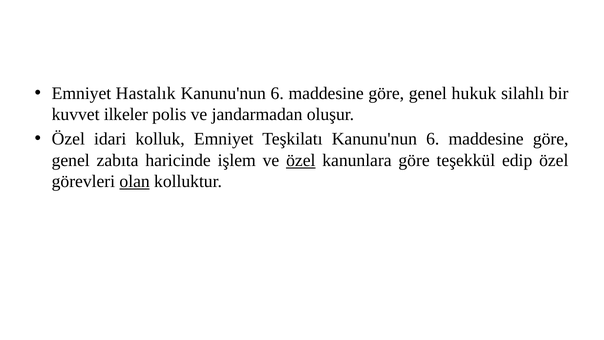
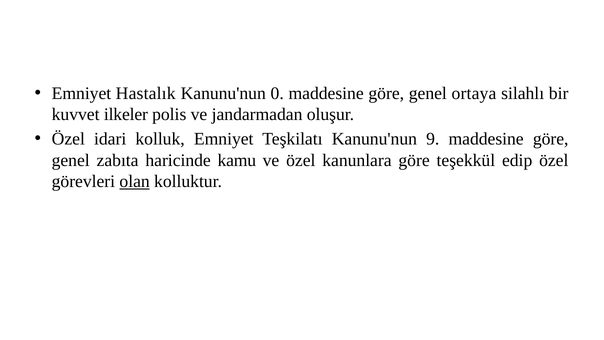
6: 6 -> 0 (277, 93)
hukuk: hukuk -> ortaya (474, 93)
Teşkilatı Kanunu'nun 6: 6 -> 9 (433, 139)
işlem: işlem -> kamu (237, 160)
özel underline: present -> none (301, 160)
